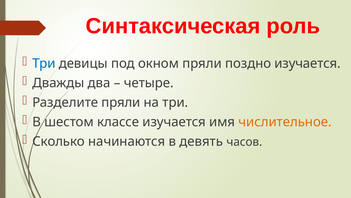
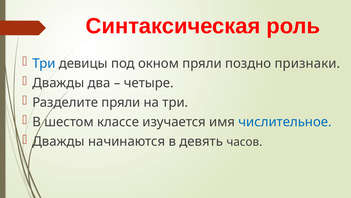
поздно изучается: изучается -> признаки (307, 63)
числительное colour: orange -> blue (285, 122)
Сколько: Сколько -> Дважды (58, 141)
